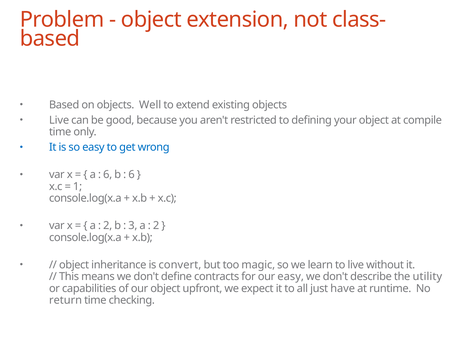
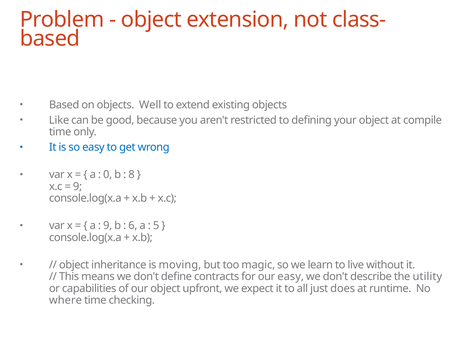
Live: Live -> Like (59, 120)
6: 6 -> 0 (108, 175)
6: 6 -> 8 (131, 175)
1: 1 -> 9 (78, 187)
2: 2 -> 9 (108, 226)
3: 3 -> 6 (133, 226)
2: 2 -> 5 (156, 226)
convert: convert -> moving (180, 265)
have: have -> does (343, 289)
return: return -> where (65, 301)
